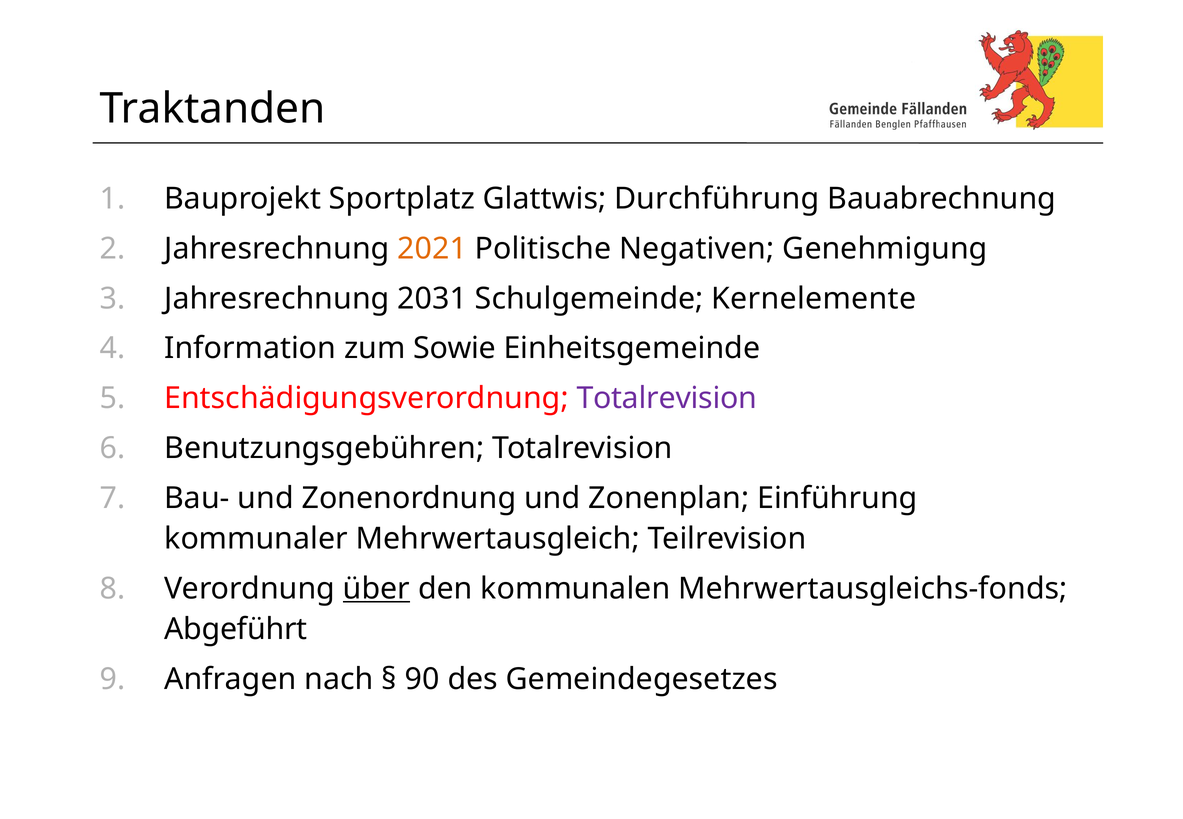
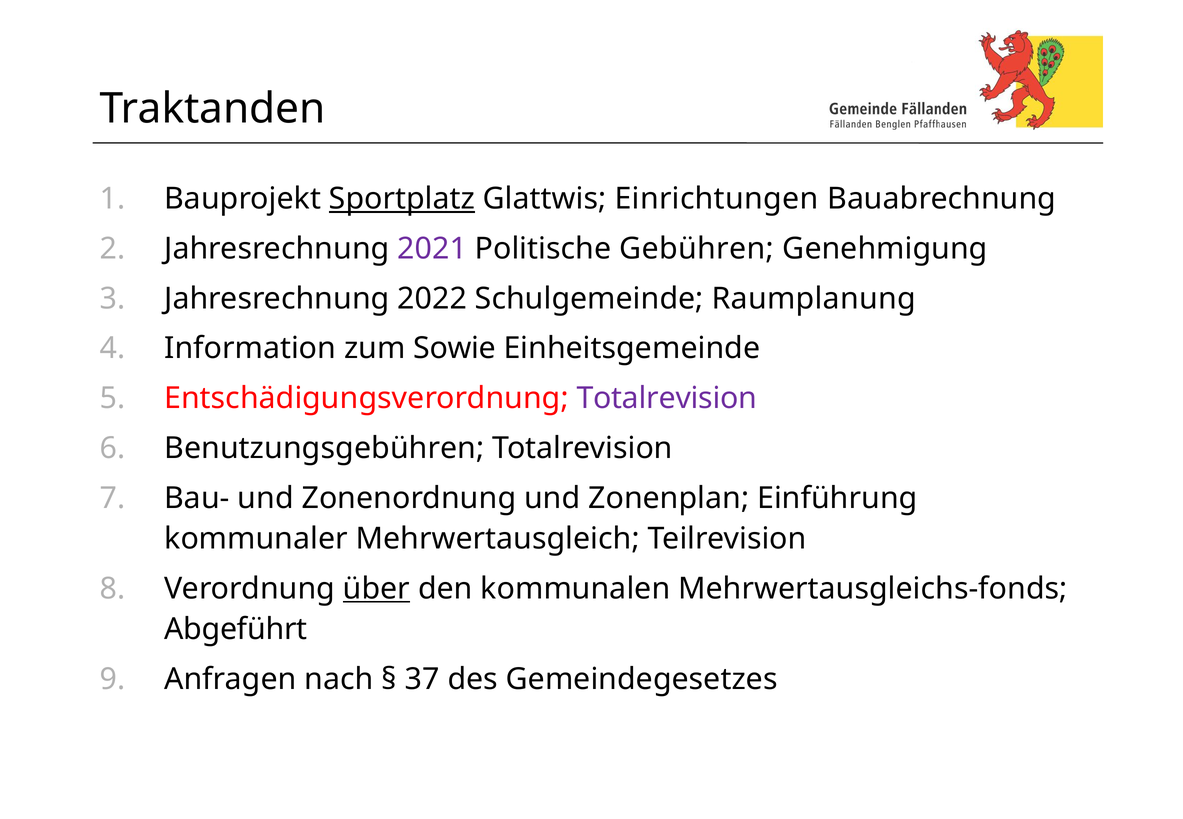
Sportplatz underline: none -> present (402, 199)
Durchführung: Durchführung -> Einrichtungen (717, 199)
2021 colour: orange -> purple (432, 249)
Negativen: Negativen -> Gebühren (697, 249)
2031: 2031 -> 2022 (432, 299)
Kernelemente: Kernelemente -> Raumplanung (814, 299)
90: 90 -> 37 (422, 679)
